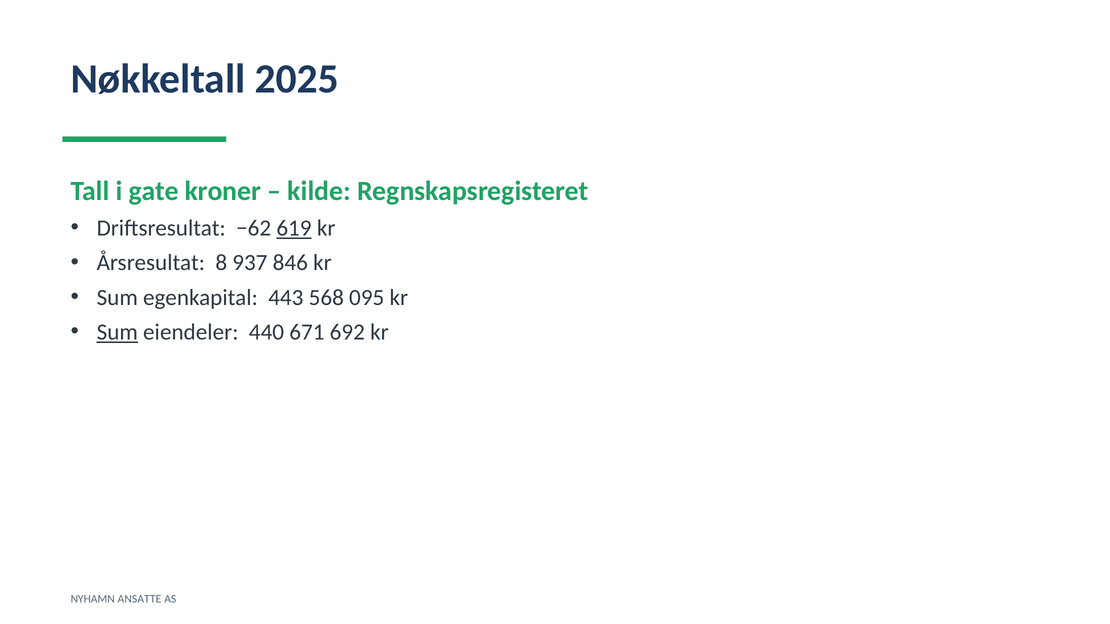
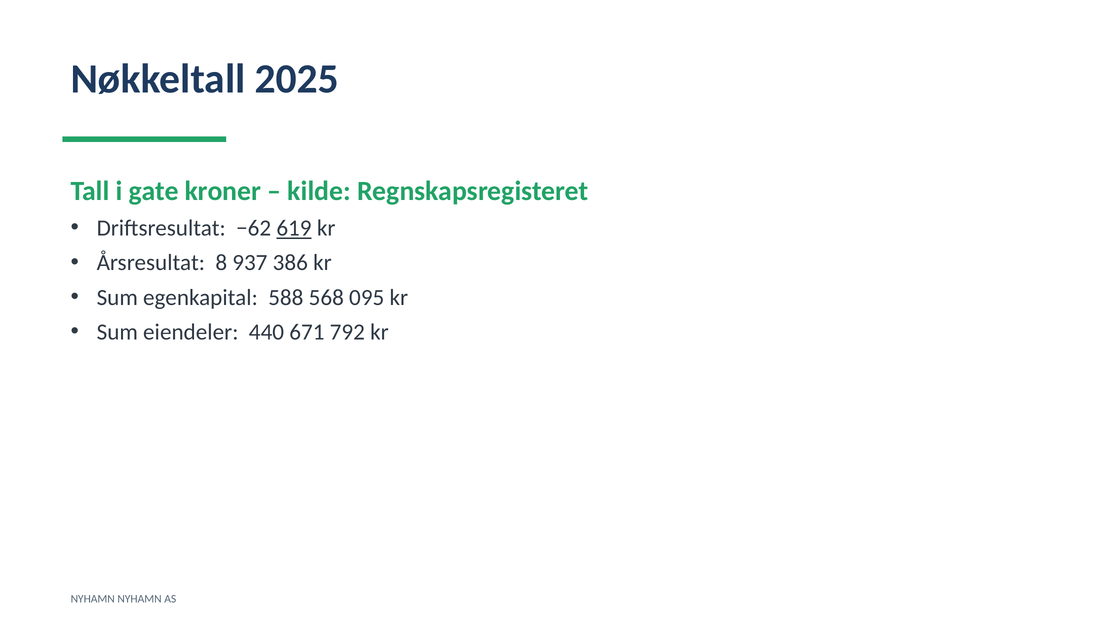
846: 846 -> 386 (290, 263)
443: 443 -> 588 (286, 298)
Sum underline: present -> none (117, 332)
692: 692 -> 792 (347, 332)
NYHAMN ANSATTE: ANSATTE -> NYHAMN (140, 599)
